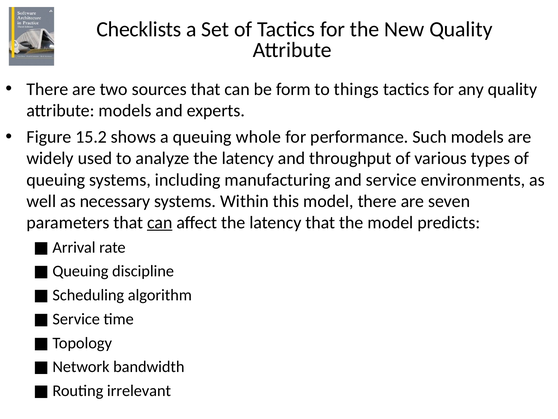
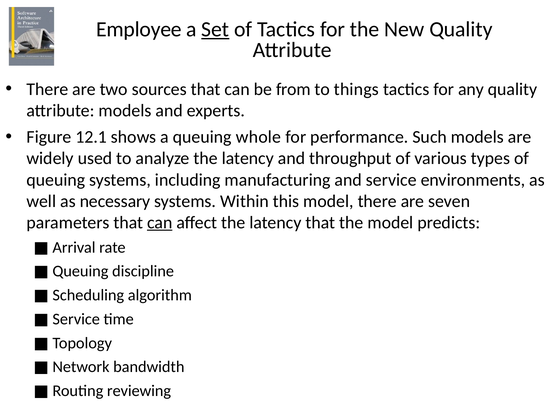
Checklists: Checklists -> Employee (139, 29)
Set underline: none -> present (215, 29)
form: form -> from (293, 89)
15.2: 15.2 -> 12.1 (91, 137)
irrelevant: irrelevant -> reviewing (139, 390)
